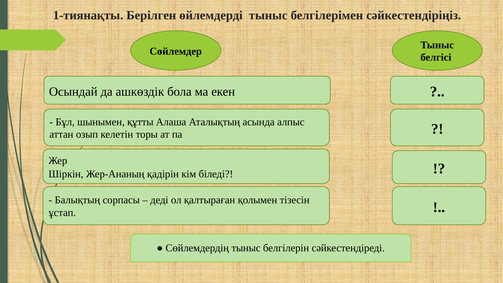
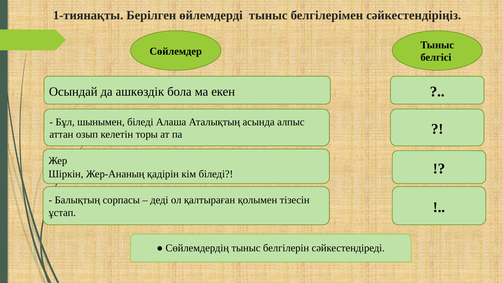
шынымен құтты: құтты -> біледі (140, 122)
